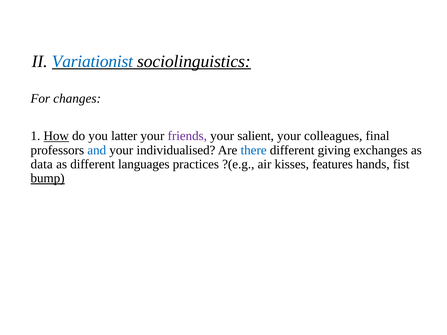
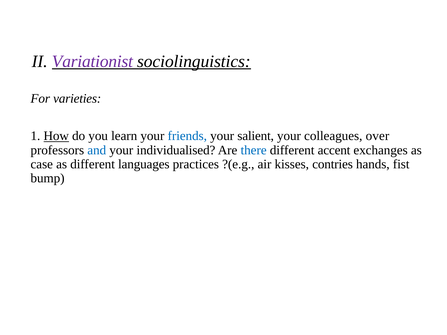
Variationist colour: blue -> purple (92, 61)
changes: changes -> varieties (77, 99)
latter: latter -> learn (124, 136)
friends colour: purple -> blue (187, 136)
final: final -> over (378, 136)
giving: giving -> accent (334, 150)
data: data -> case (42, 164)
features: features -> contries (333, 164)
bump underline: present -> none (48, 178)
